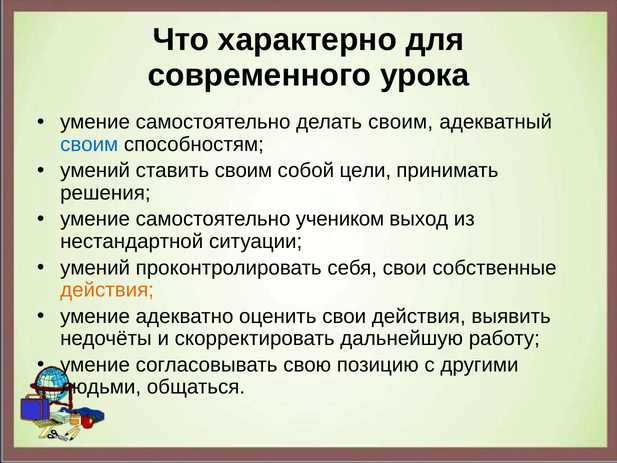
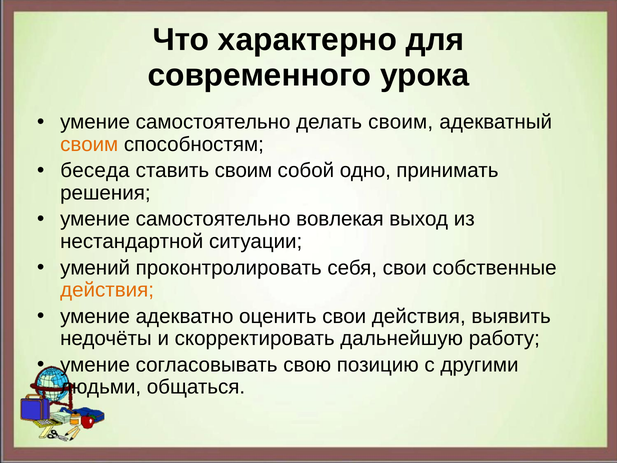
своим colour: blue -> orange (89, 144)
умений: умений -> беседа (95, 171)
цели: цели -> одно (365, 171)
учеником: учеником -> вовлекая (340, 219)
